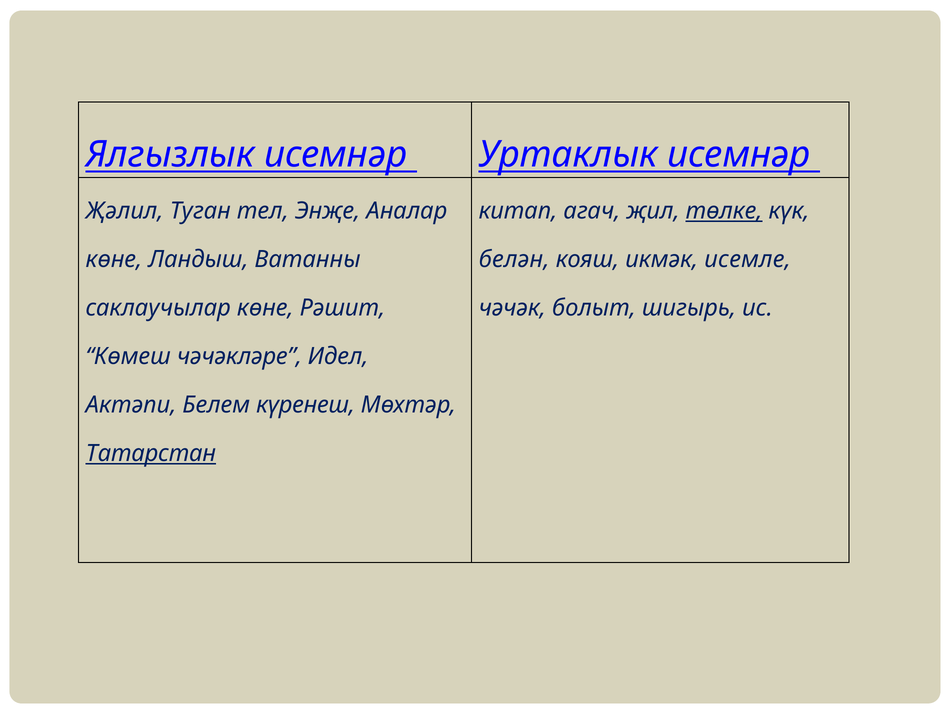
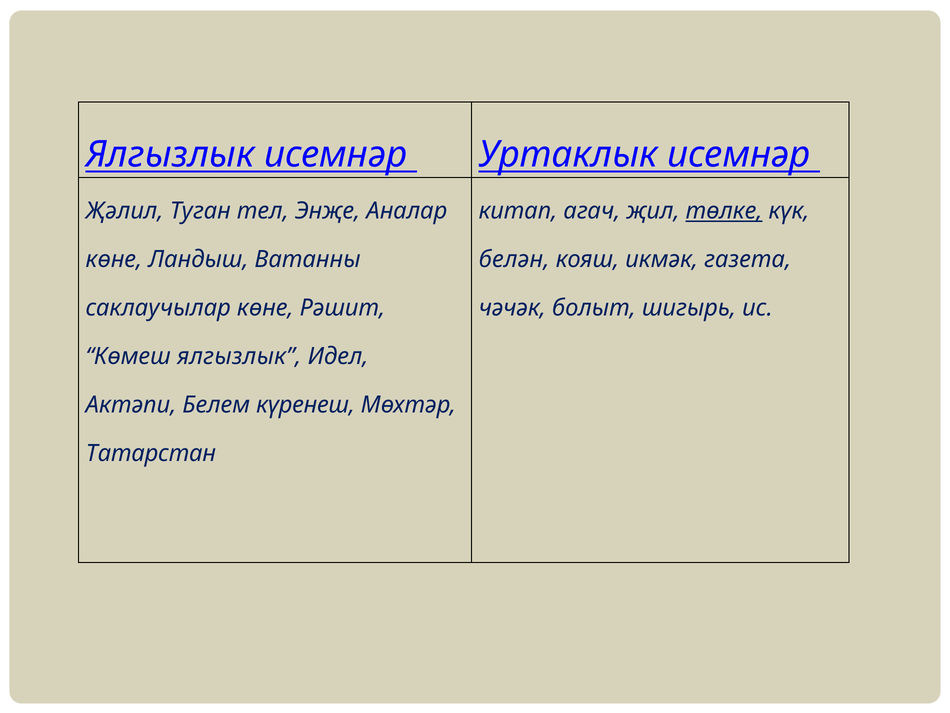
исемле: исемле -> газета (748, 259)
Көмеш чәчәкләре: чәчәкләре -> ялгызлык (239, 356)
Татарстан underline: present -> none (151, 453)
